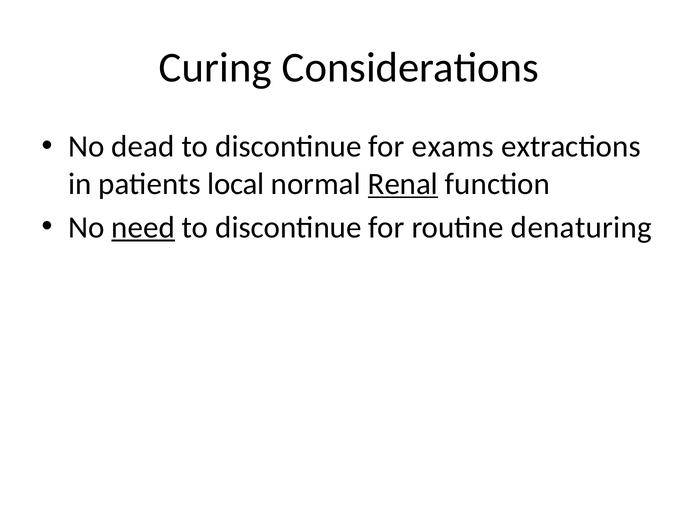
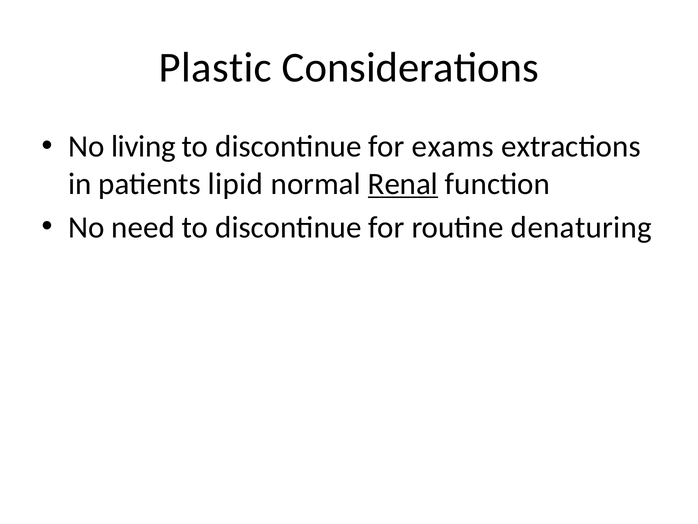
Curing: Curing -> Plastic (215, 68)
dead: dead -> living (143, 146)
local: local -> lipid (236, 184)
need underline: present -> none (143, 227)
